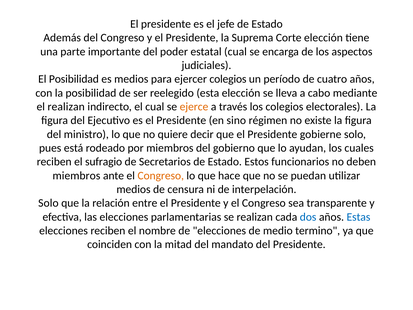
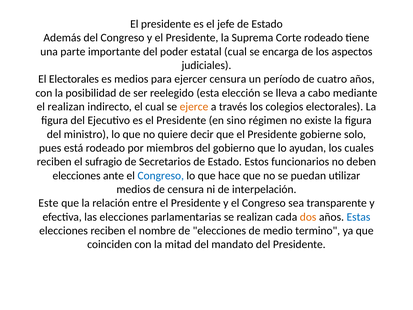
Corte elección: elección -> rodeado (324, 38)
El Posibilidad: Posibilidad -> Electorales (74, 79)
ejercer colegios: colegios -> censura (228, 79)
miembros: miembros -> elecciones (77, 175)
Congreso colour: orange -> blue (161, 175)
Solo: Solo -> Este (48, 203)
dos colour: blue -> orange (308, 217)
